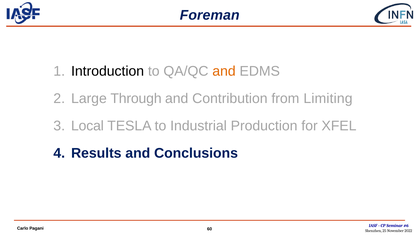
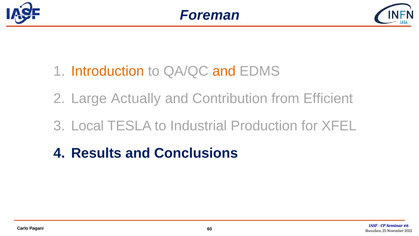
Introduction colour: black -> orange (108, 71)
Through: Through -> Actually (136, 98)
Limiting: Limiting -> Efficient (328, 98)
